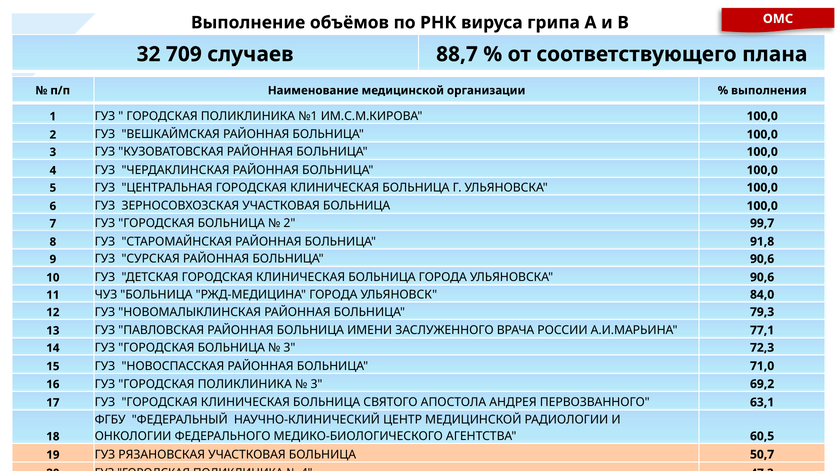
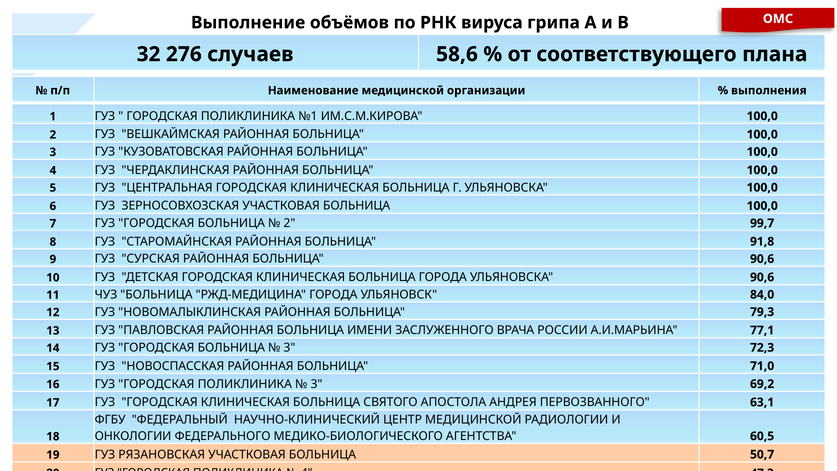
709: 709 -> 276 (184, 54)
88,7: 88,7 -> 58,6 (457, 54)
